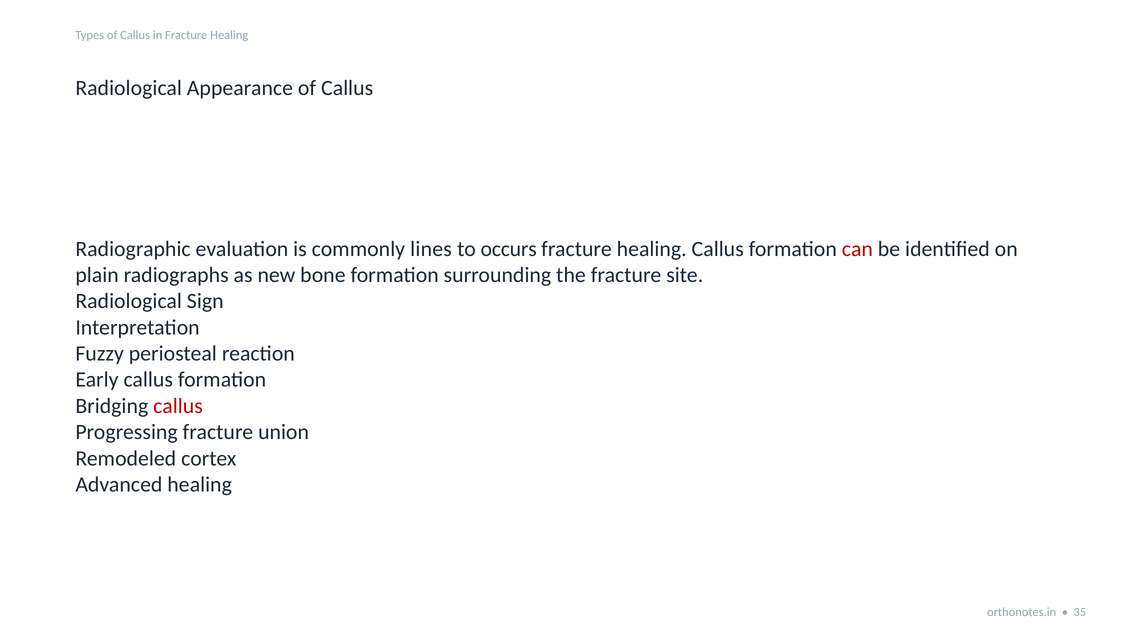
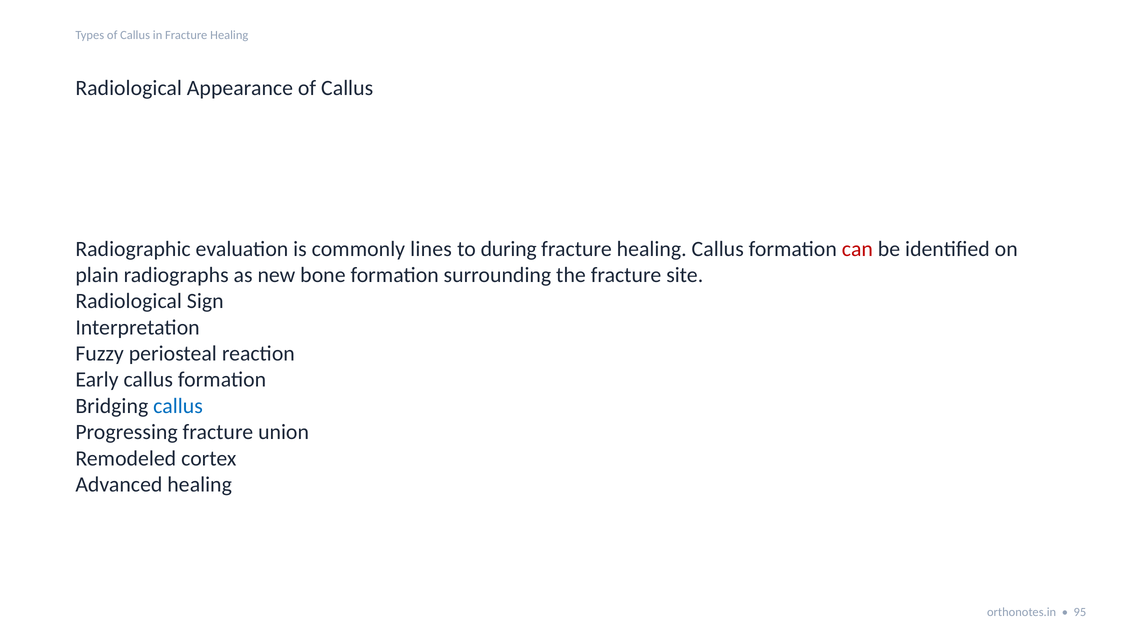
occurs: occurs -> during (509, 249)
callus colour: red -> blue (178, 406)
35: 35 -> 95 (1080, 612)
